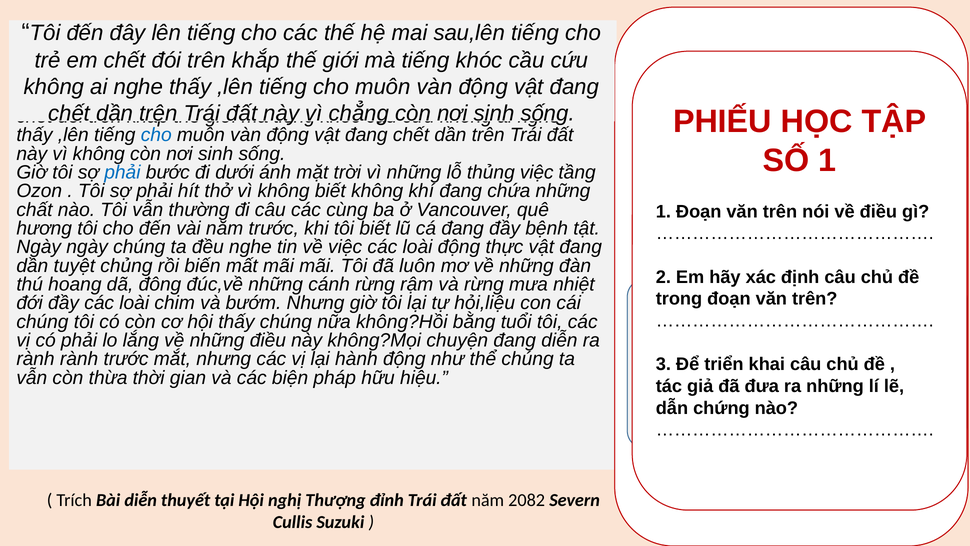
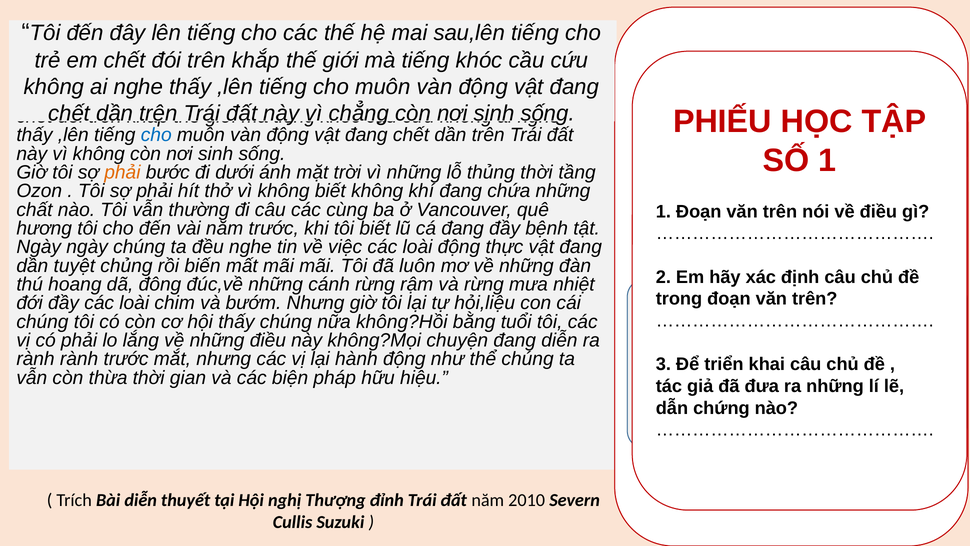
phải colour: blue -> orange (122, 172)
thủng việc: việc -> thời (537, 172)
2082: 2082 -> 2010 (527, 500)
